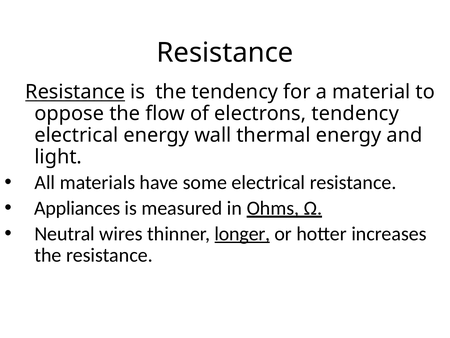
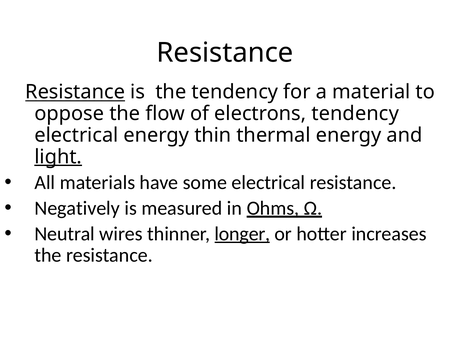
wall: wall -> thin (213, 135)
light underline: none -> present (58, 157)
Appliances: Appliances -> Negatively (77, 208)
